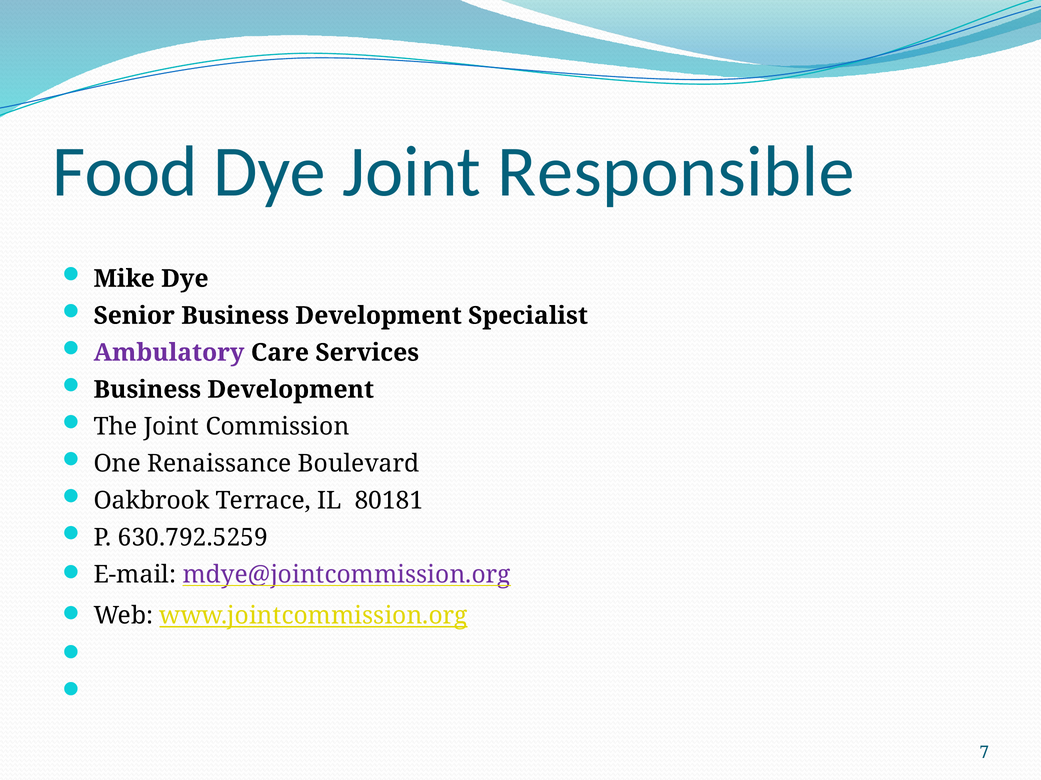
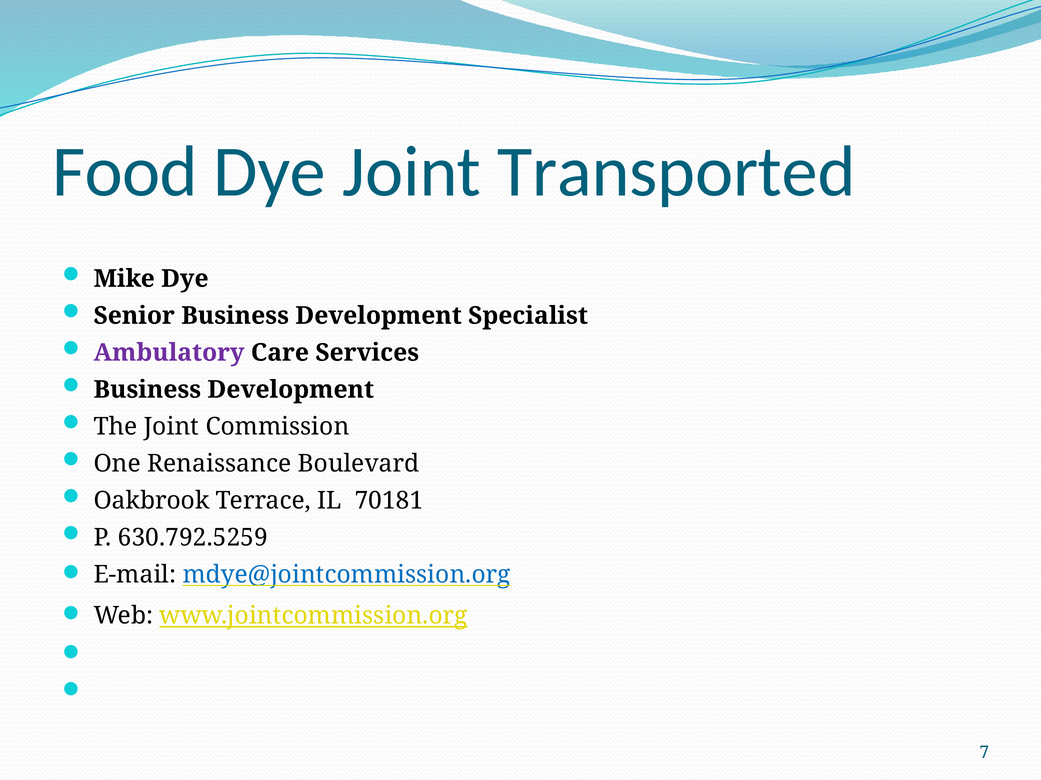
Responsible: Responsible -> Transported (676, 172)
80181: 80181 -> 70181 (389, 501)
mdye@jointcommission.org colour: purple -> blue (347, 575)
